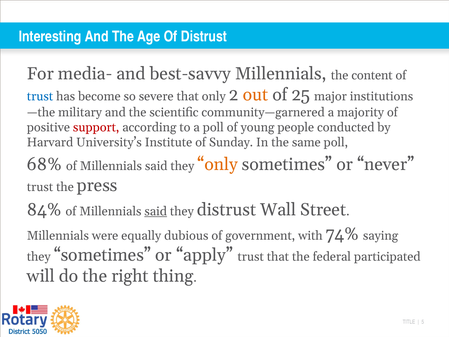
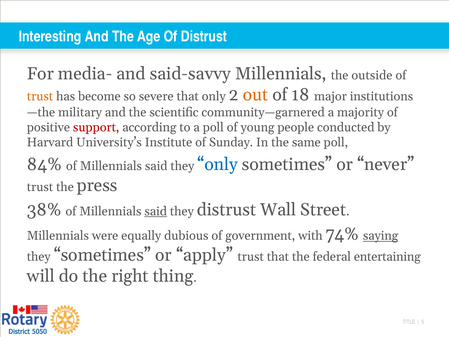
best-savvy: best-savvy -> said-savvy (190, 74)
content: content -> outside (372, 75)
trust colour: blue -> orange (40, 96)
25: 25 -> 18 (301, 95)
68%: 68% -> 84% (44, 164)
only colour: orange -> blue (218, 164)
84%: 84% -> 38% (44, 210)
saying underline: none -> present (381, 236)
participated: participated -> entertaining (387, 257)
